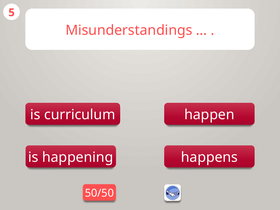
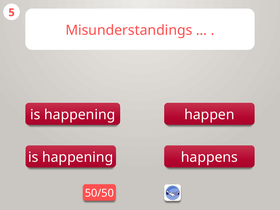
curriculum: curriculum -> happening (80, 115)
